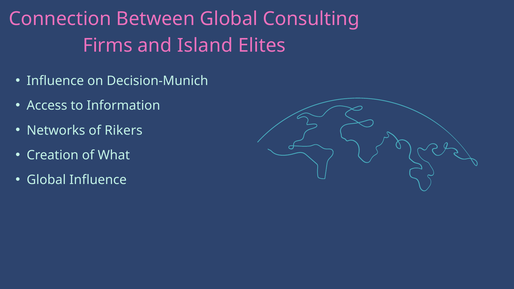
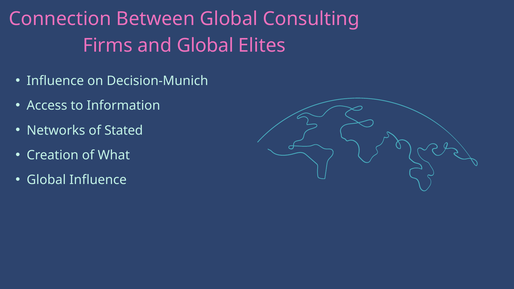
and Island: Island -> Global (205, 46)
Rikers: Rikers -> Stated (124, 130)
